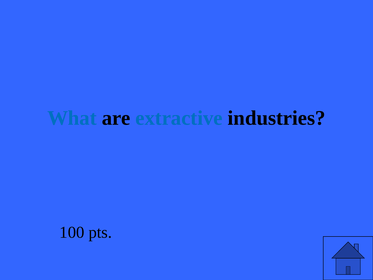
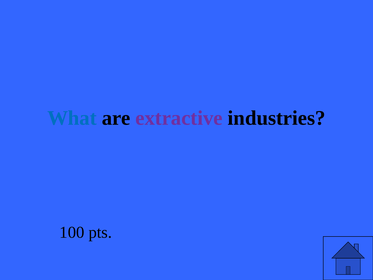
extractive colour: blue -> purple (179, 118)
